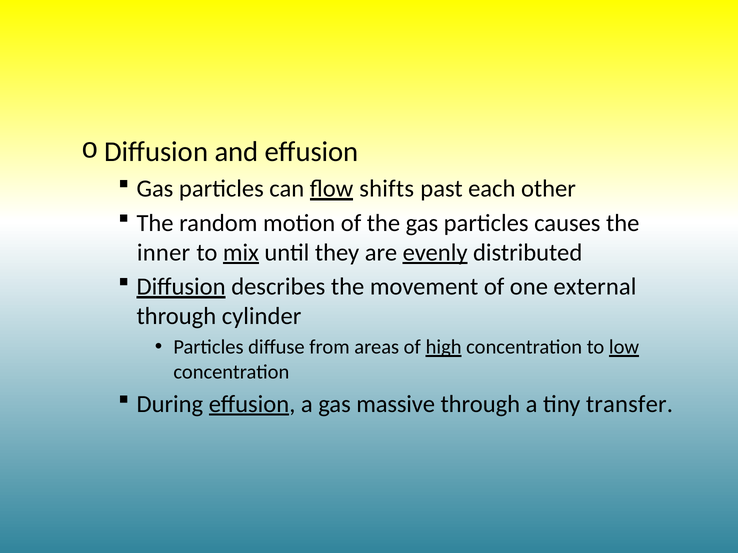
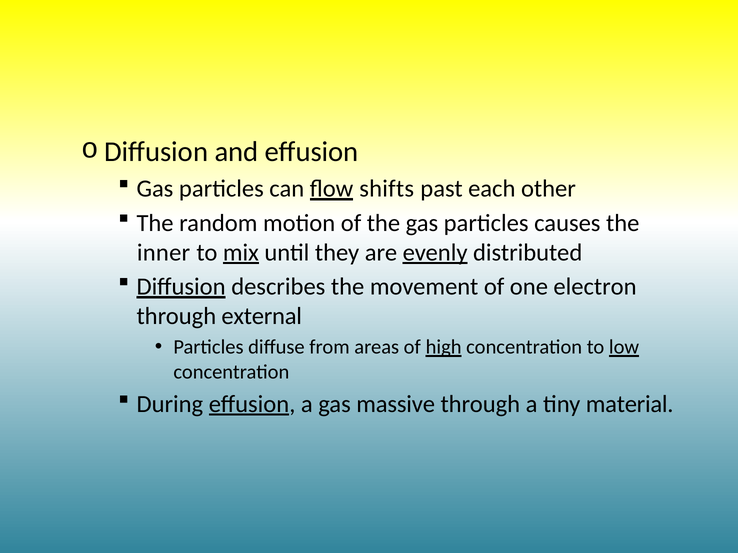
external: external -> electron (595, 287)
cylinder: cylinder -> external (262, 317)
transfer: transfer -> material (630, 404)
